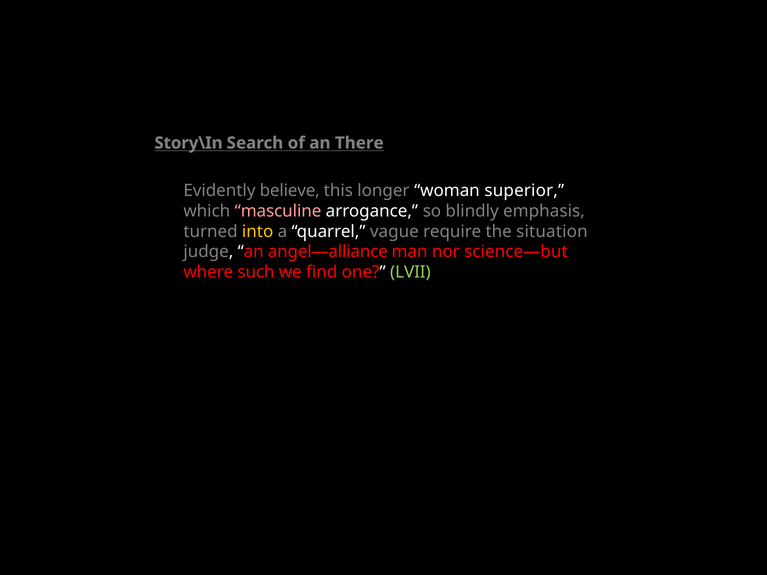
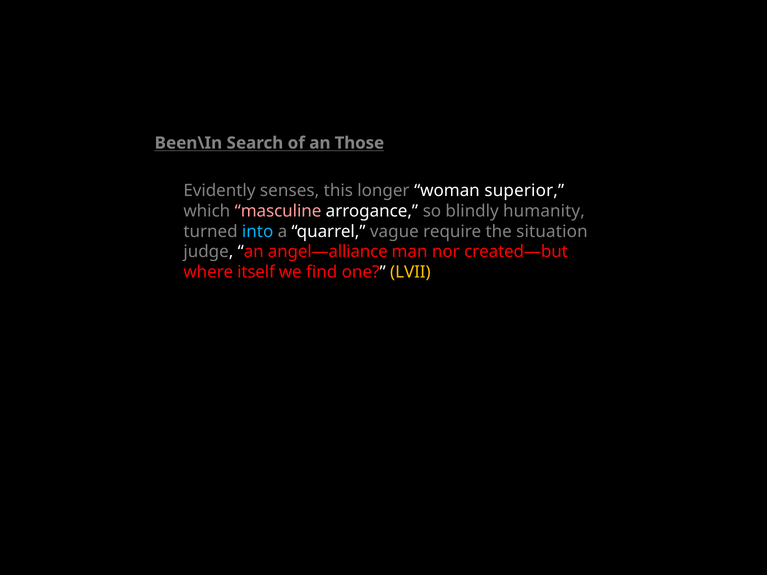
Story\In: Story\In -> Been\In (188, 143)
There: There -> Those (359, 143)
believe: believe -> senses (290, 191)
emphasis: emphasis -> humanity (544, 211)
into colour: yellow -> light blue (258, 232)
science—but: science—but -> created—but (516, 252)
such: such -> itself (256, 272)
LVII colour: light green -> yellow (410, 272)
